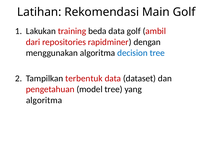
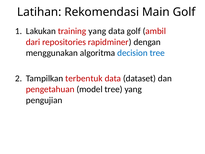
training beda: beda -> yang (97, 31)
algoritma: algoritma -> pengujian (44, 100)
